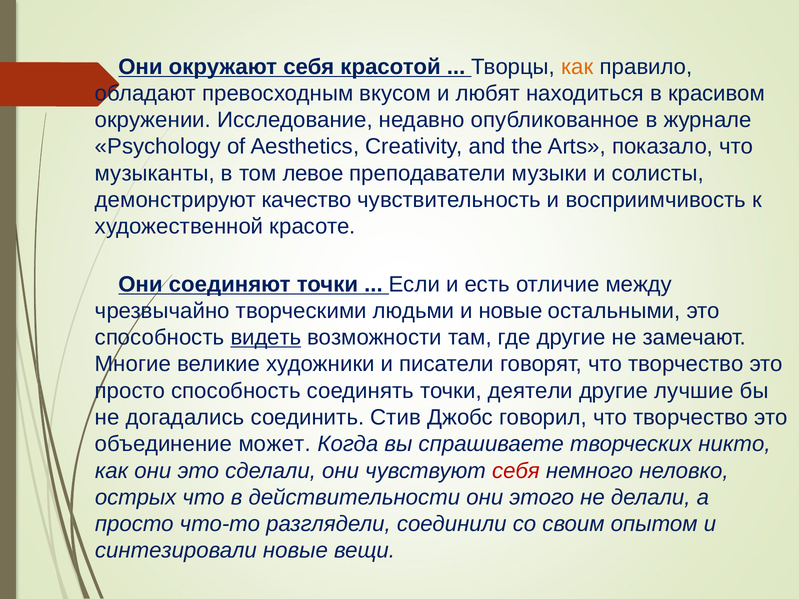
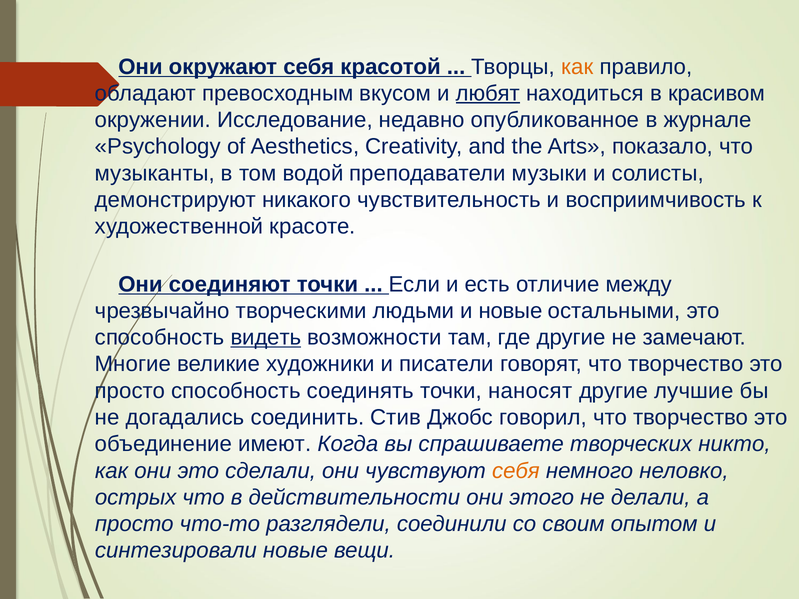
любят underline: none -> present (488, 93)
левое: левое -> водой (313, 173)
качество: качество -> никакого (307, 200)
деятели: деятели -> наносят (530, 391)
может: может -> имеют (275, 444)
себя colour: red -> orange (516, 471)
